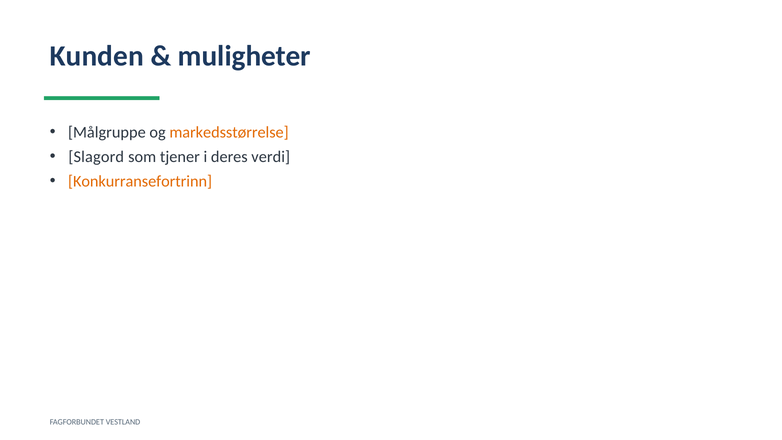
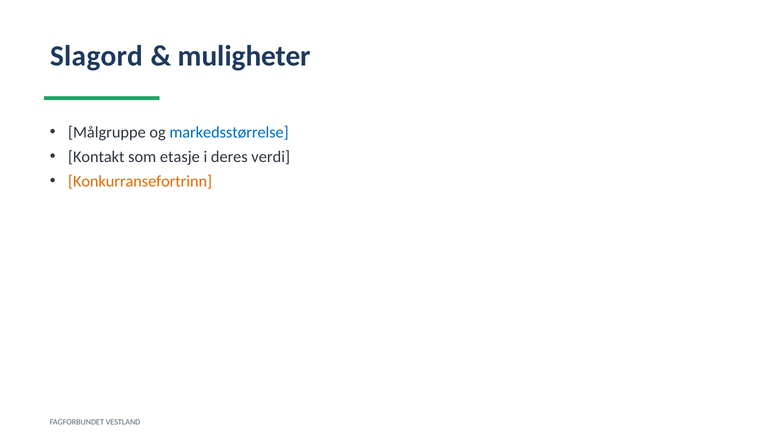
Kunden: Kunden -> Slagord (97, 56)
markedsstørrelse colour: orange -> blue (229, 132)
Slagord: Slagord -> Kontakt (96, 157)
tjener: tjener -> etasje (180, 157)
